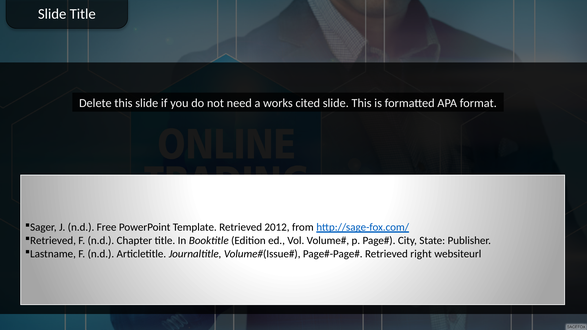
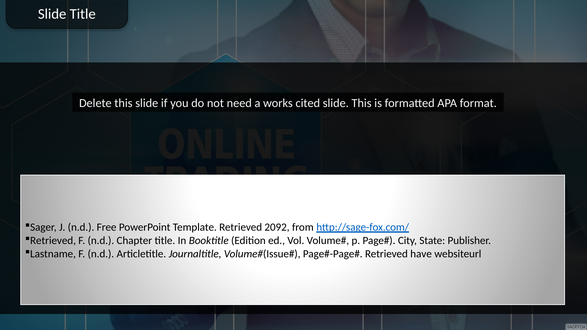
2012: 2012 -> 2092 (277, 227)
right: right -> have (421, 254)
